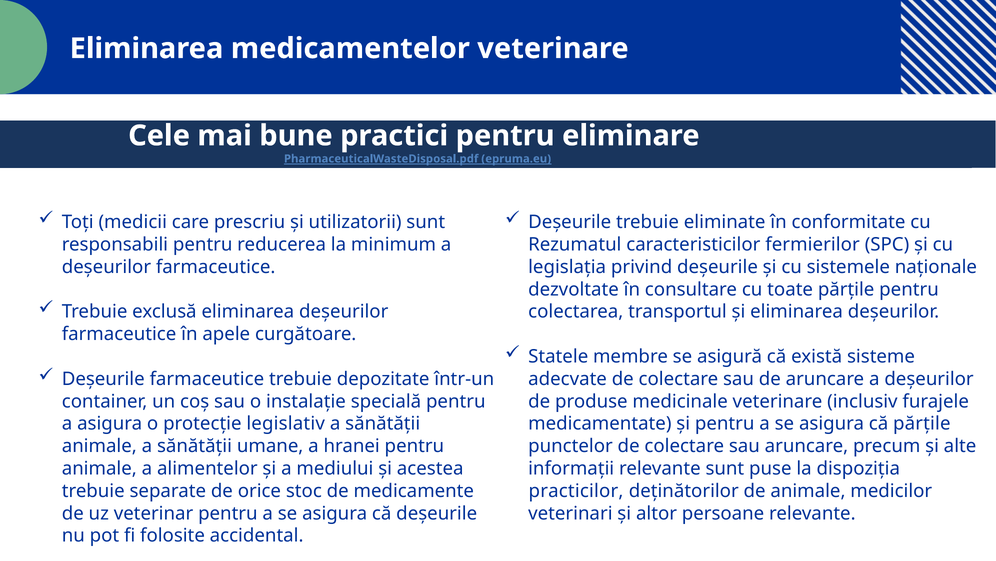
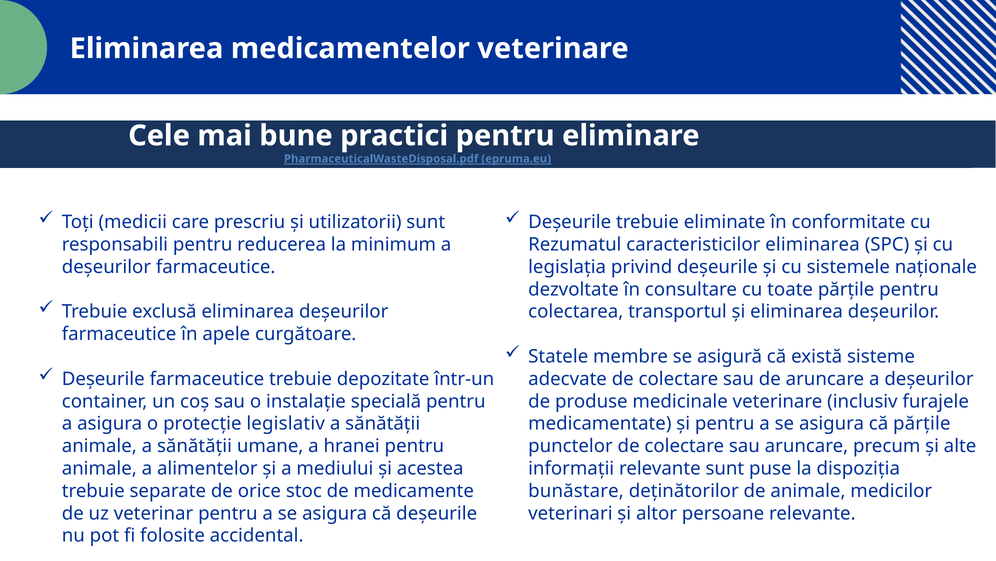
caracteristicilor fermierilor: fermierilor -> eliminarea (813, 245)
practicilor: practicilor -> bunăstare (576, 491)
